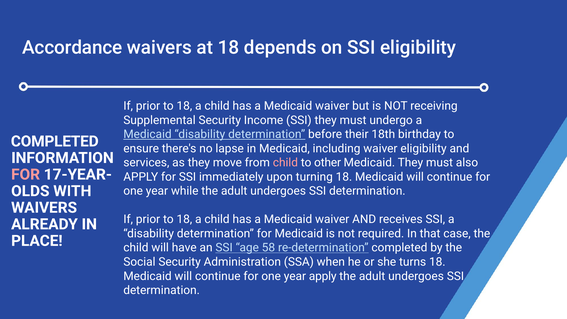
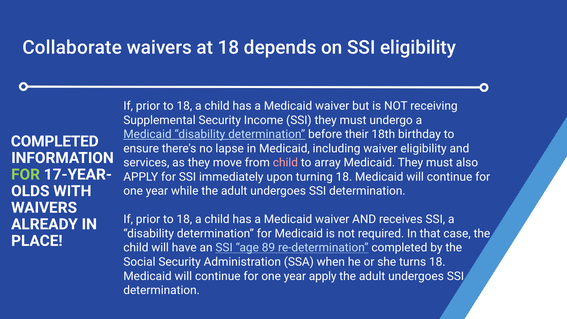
Accordance: Accordance -> Collaborate (72, 48)
other: other -> array (328, 163)
FOR colour: pink -> light green (26, 174)
58: 58 -> 89 (268, 248)
